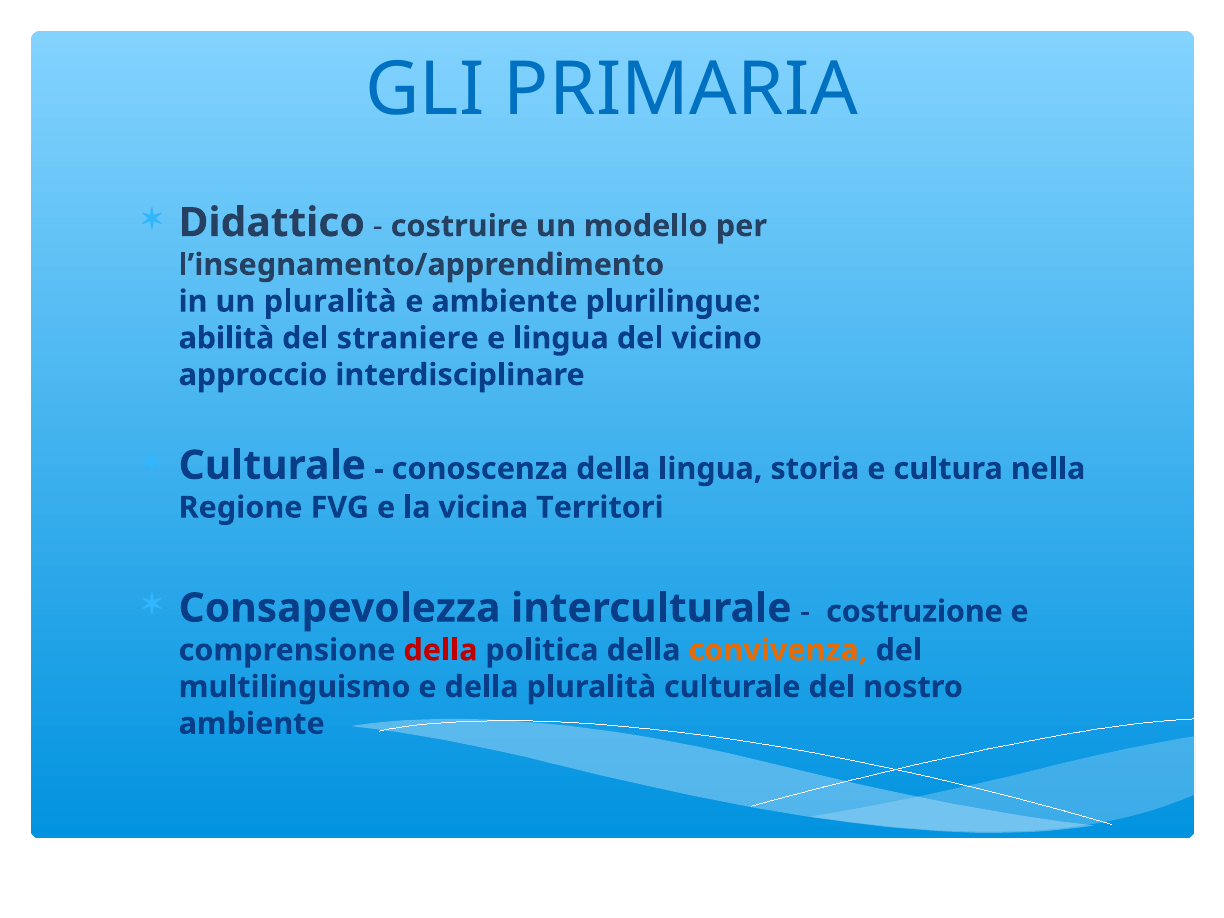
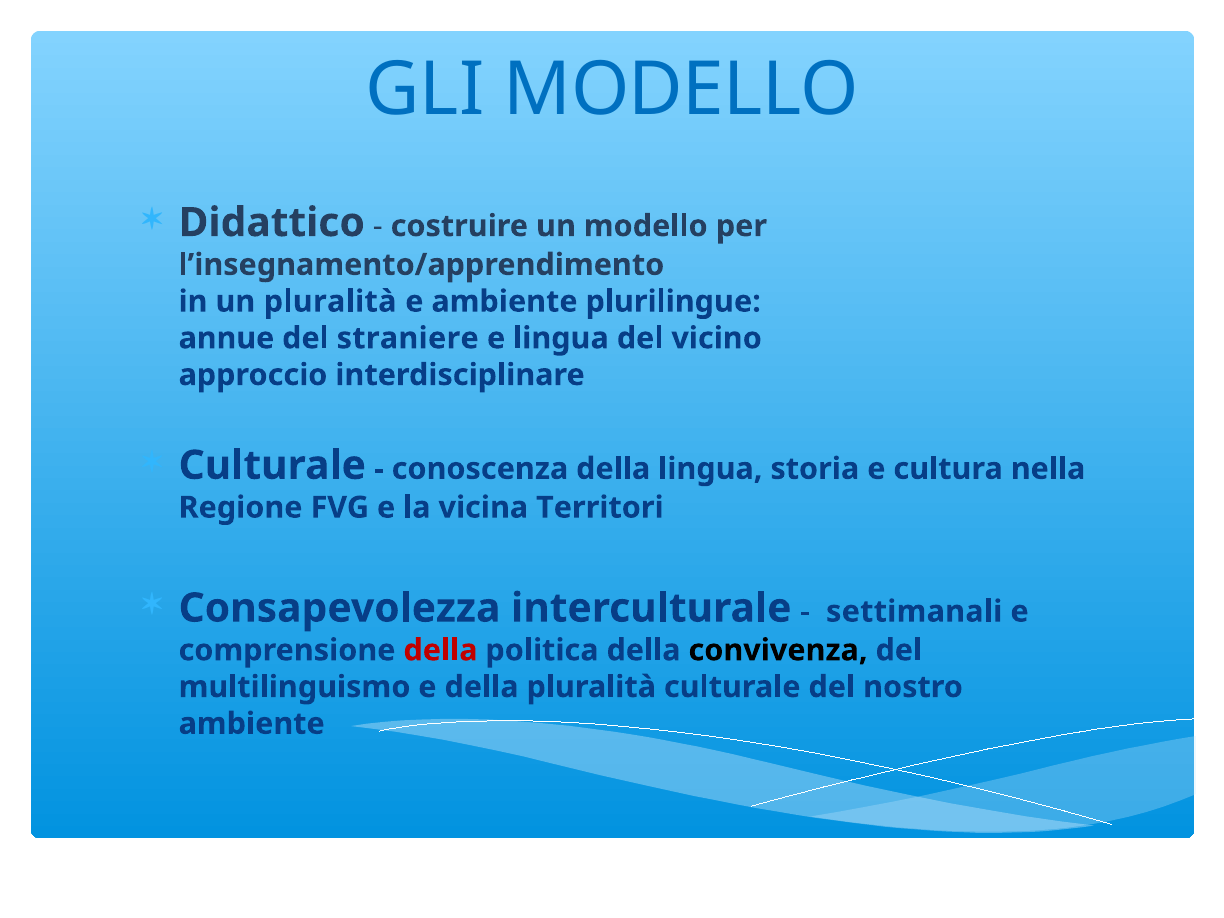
GLI PRIMARIA: PRIMARIA -> MODELLO (681, 89)
abilità: abilità -> annue (226, 338)
costruzione: costruzione -> settimanali (914, 612)
convivenza colour: orange -> black (778, 650)
